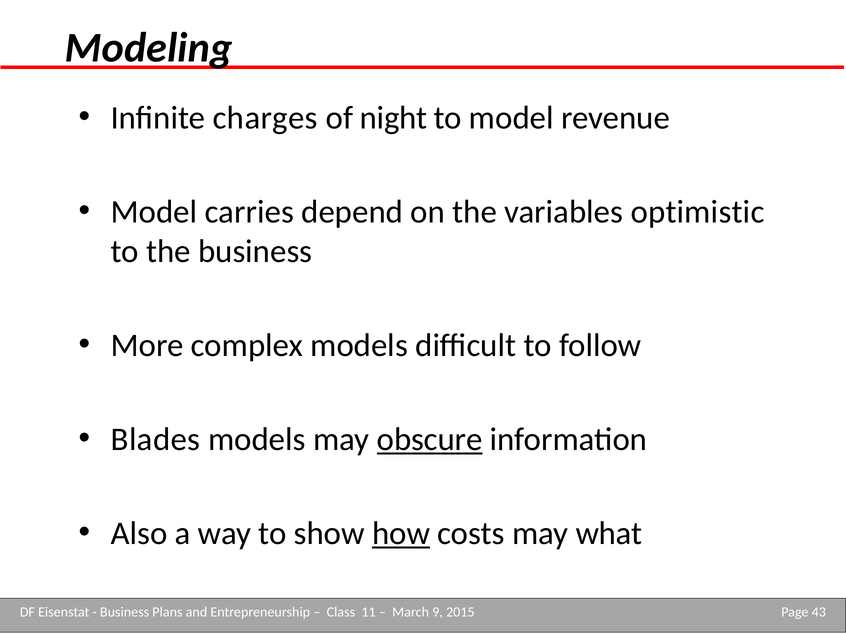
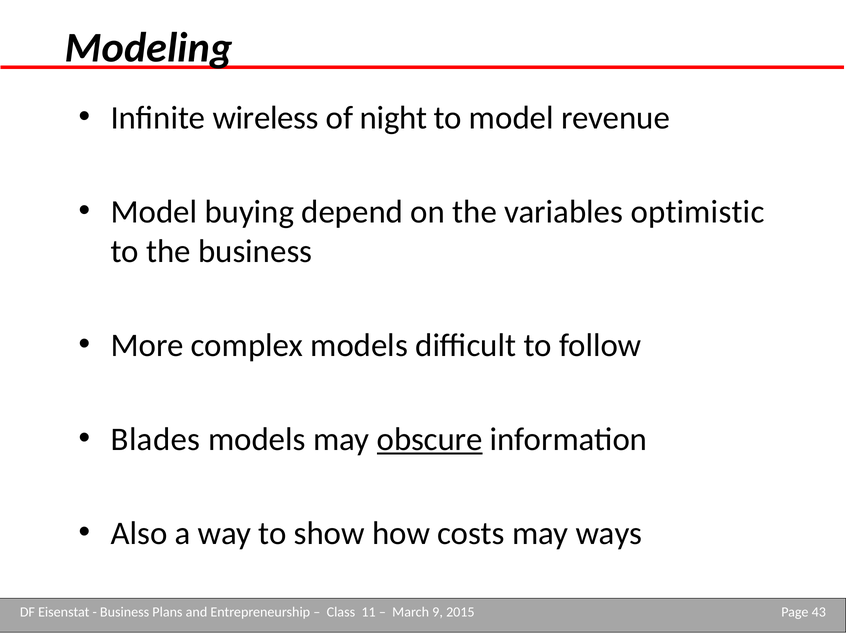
charges: charges -> wireless (266, 118)
carries: carries -> buying (249, 212)
how underline: present -> none (401, 534)
what: what -> ways (609, 534)
